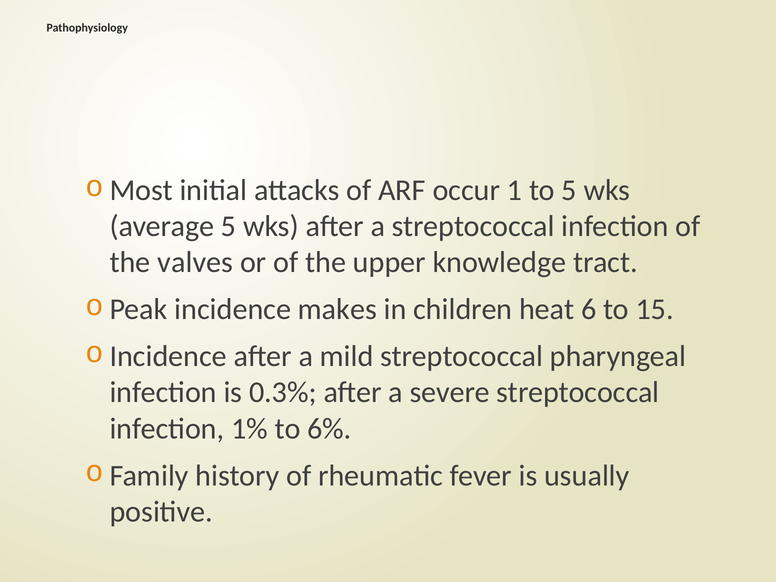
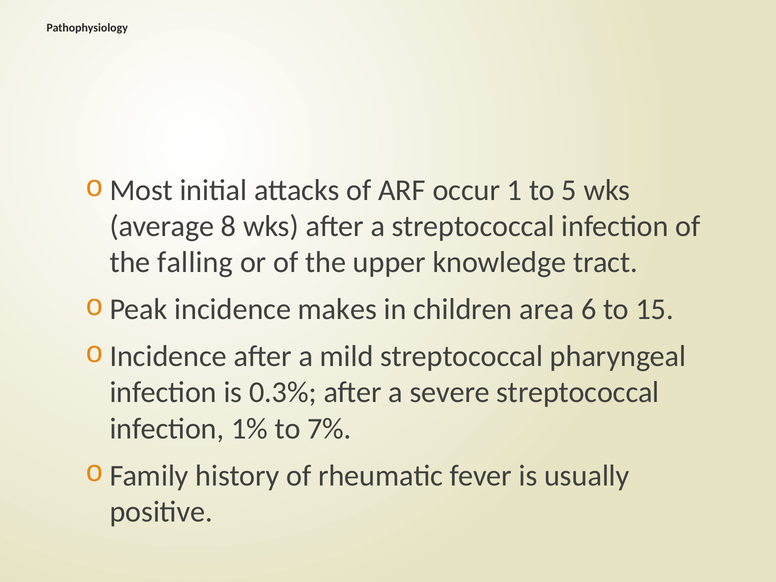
average 5: 5 -> 8 (229, 226)
valves: valves -> falling (195, 262)
heat: heat -> area (547, 309)
6%: 6% -> 7% (329, 429)
